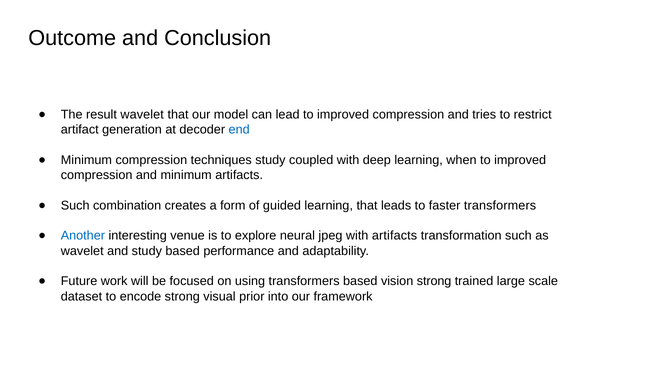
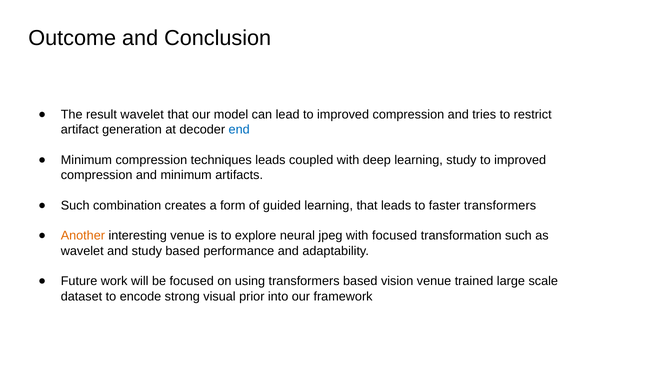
techniques study: study -> leads (270, 160)
learning when: when -> study (461, 160)
Another colour: blue -> orange (83, 236)
with artifacts: artifacts -> focused (395, 236)
vision strong: strong -> venue (434, 281)
